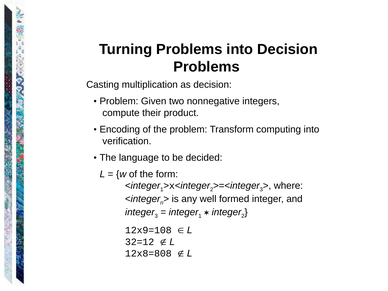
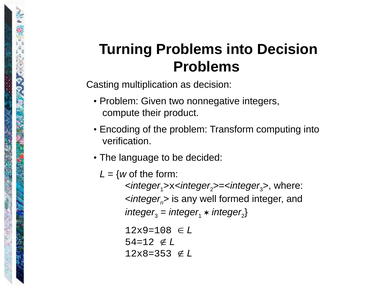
32=12: 32=12 -> 54=12 (140, 242)
12x8=808: 12x8=808 -> 12x8=353 (148, 254)
